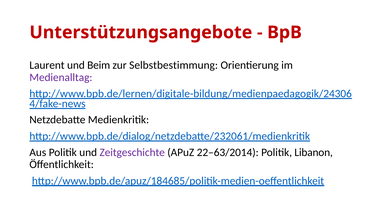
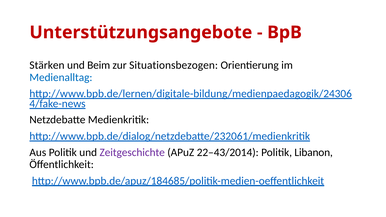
Laurent: Laurent -> Stärken (47, 65)
Selbstbestimmung: Selbstbestimmung -> Situationsbezogen (174, 65)
Medienalltag colour: purple -> blue (61, 77)
22–63/2014: 22–63/2014 -> 22–43/2014 (228, 152)
